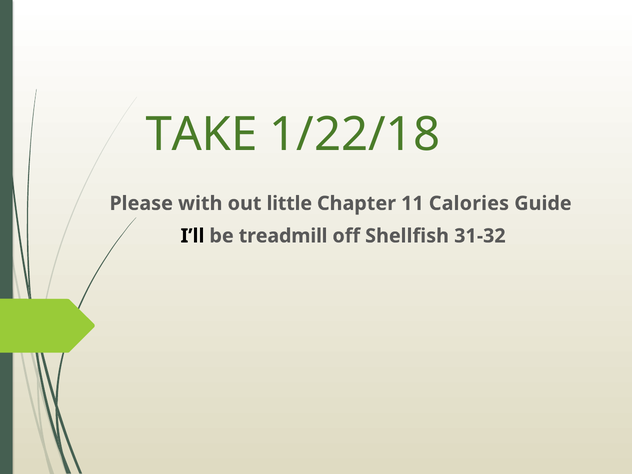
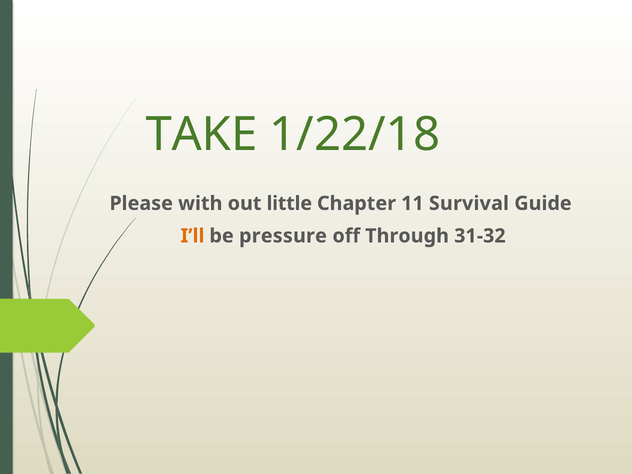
Calories: Calories -> Survival (469, 203)
I’ll colour: black -> orange (192, 236)
treadmill: treadmill -> pressure (283, 236)
Shellfish: Shellfish -> Through (407, 236)
